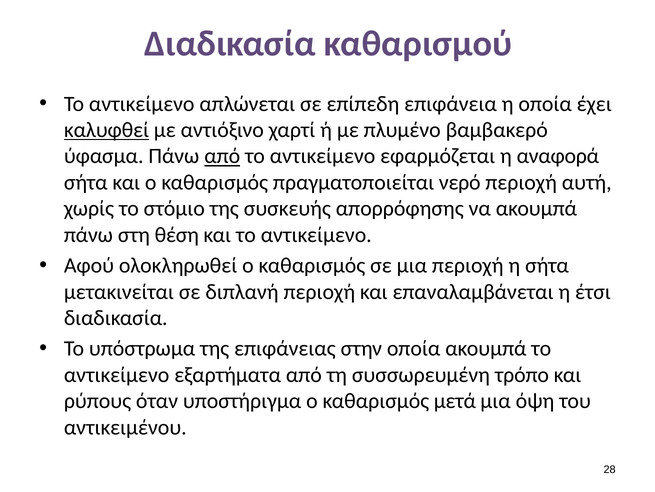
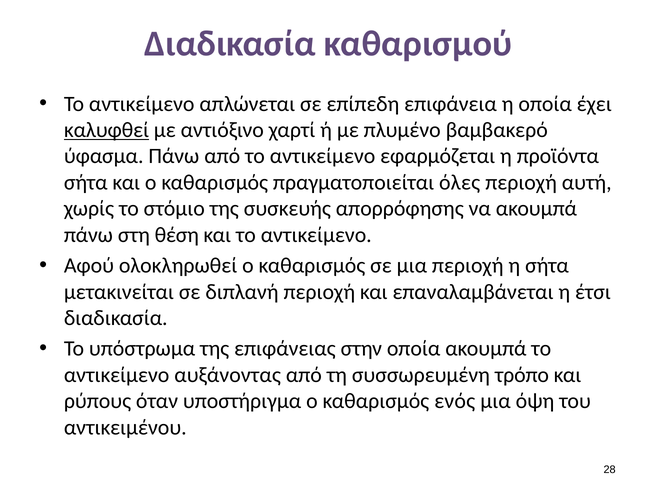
από underline: present -> none (222, 156)
αναφορά: αναφορά -> προϊόντα (558, 156)
νερό: νερό -> όλες (460, 182)
εξαρτήματα: εξαρτήματα -> αυξάνοντας (228, 374)
μετά: μετά -> ενός (455, 401)
